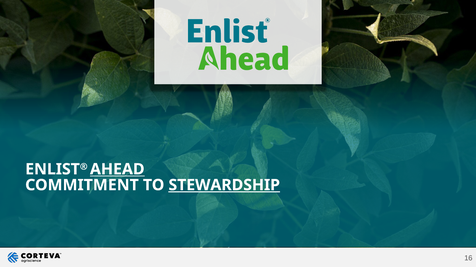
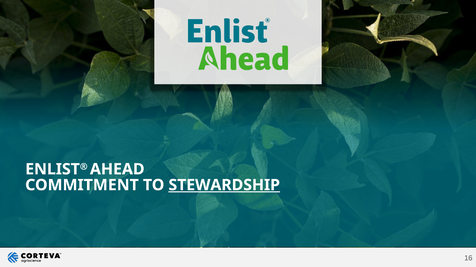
AHEAD underline: present -> none (117, 170)
